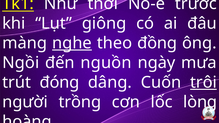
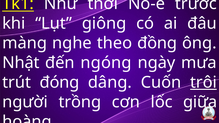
nghe underline: present -> none (72, 43)
Ngồi: Ngồi -> Nhật (21, 63)
nguồn: nguồn -> ngóng (106, 63)
lòng: lòng -> giữa (200, 102)
